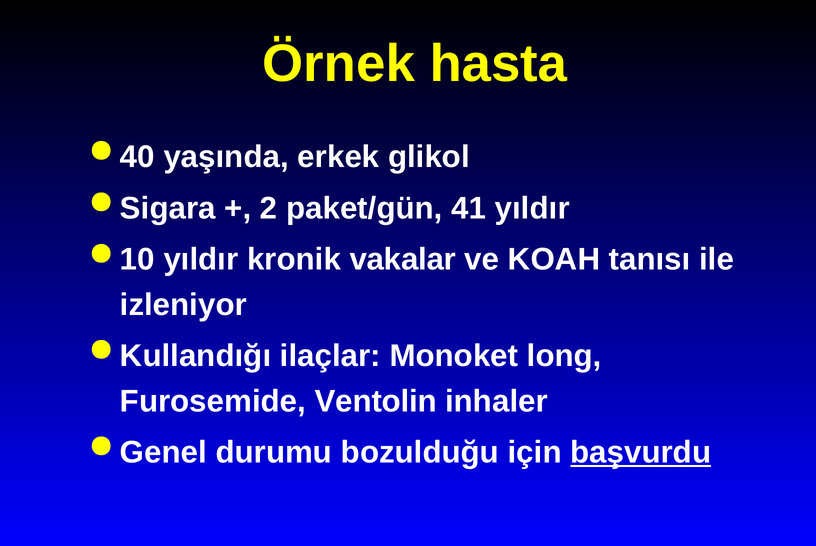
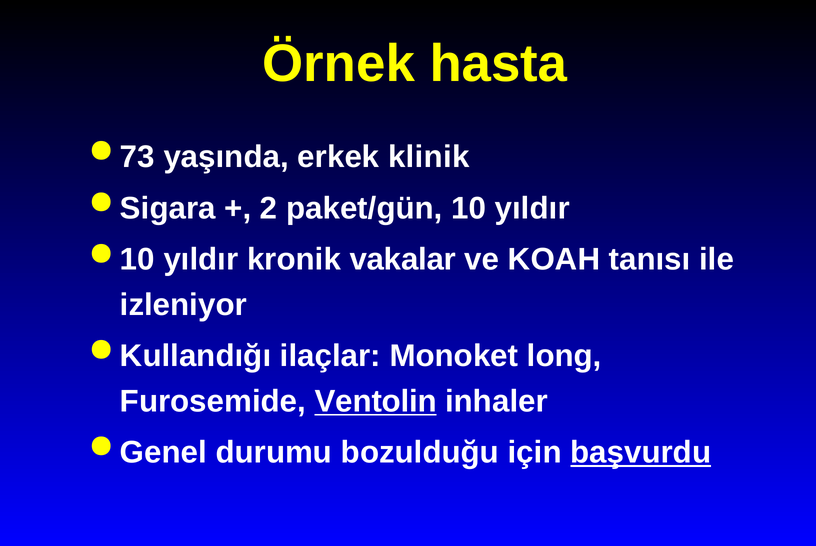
40: 40 -> 73 (137, 157)
glikol: glikol -> klinik (429, 157)
paket/gün 41: 41 -> 10 (469, 208)
Ventolin underline: none -> present (376, 401)
